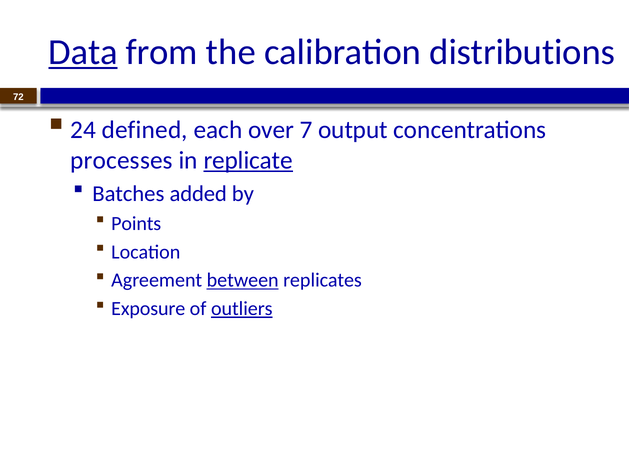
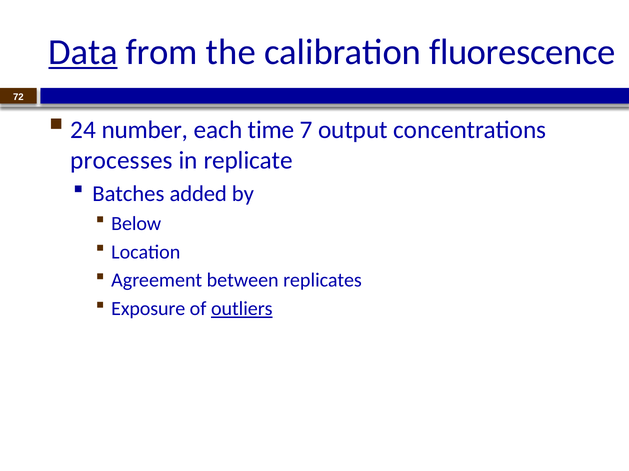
distributions: distributions -> fluorescence (522, 52)
defined: defined -> number (145, 130)
over: over -> time (271, 130)
replicate underline: present -> none (248, 161)
Points: Points -> Below (136, 224)
between underline: present -> none (243, 281)
